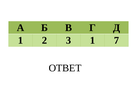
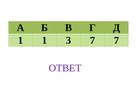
1 2: 2 -> 1 (45, 40)
3 1: 1 -> 7 (93, 40)
ОТВЕТ colour: black -> purple (65, 68)
